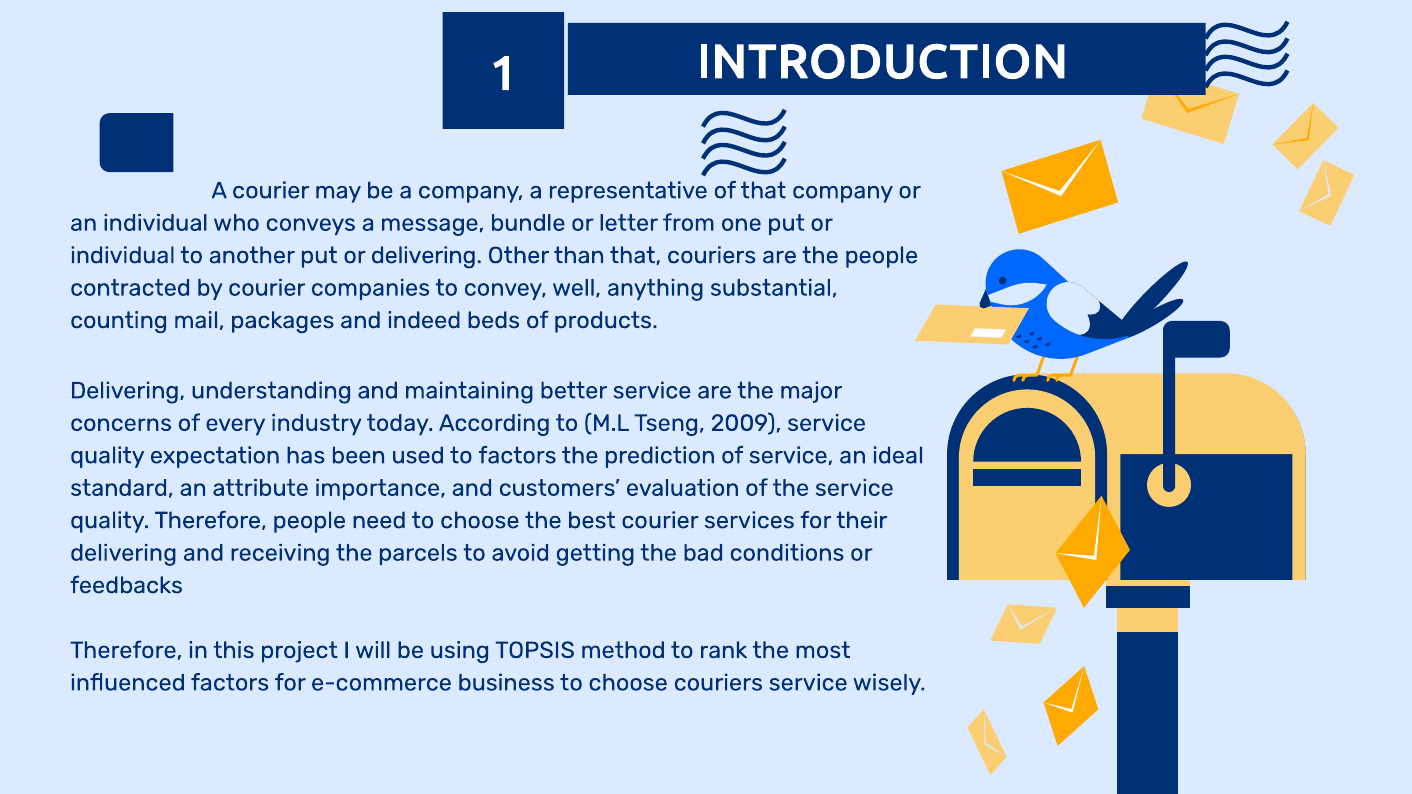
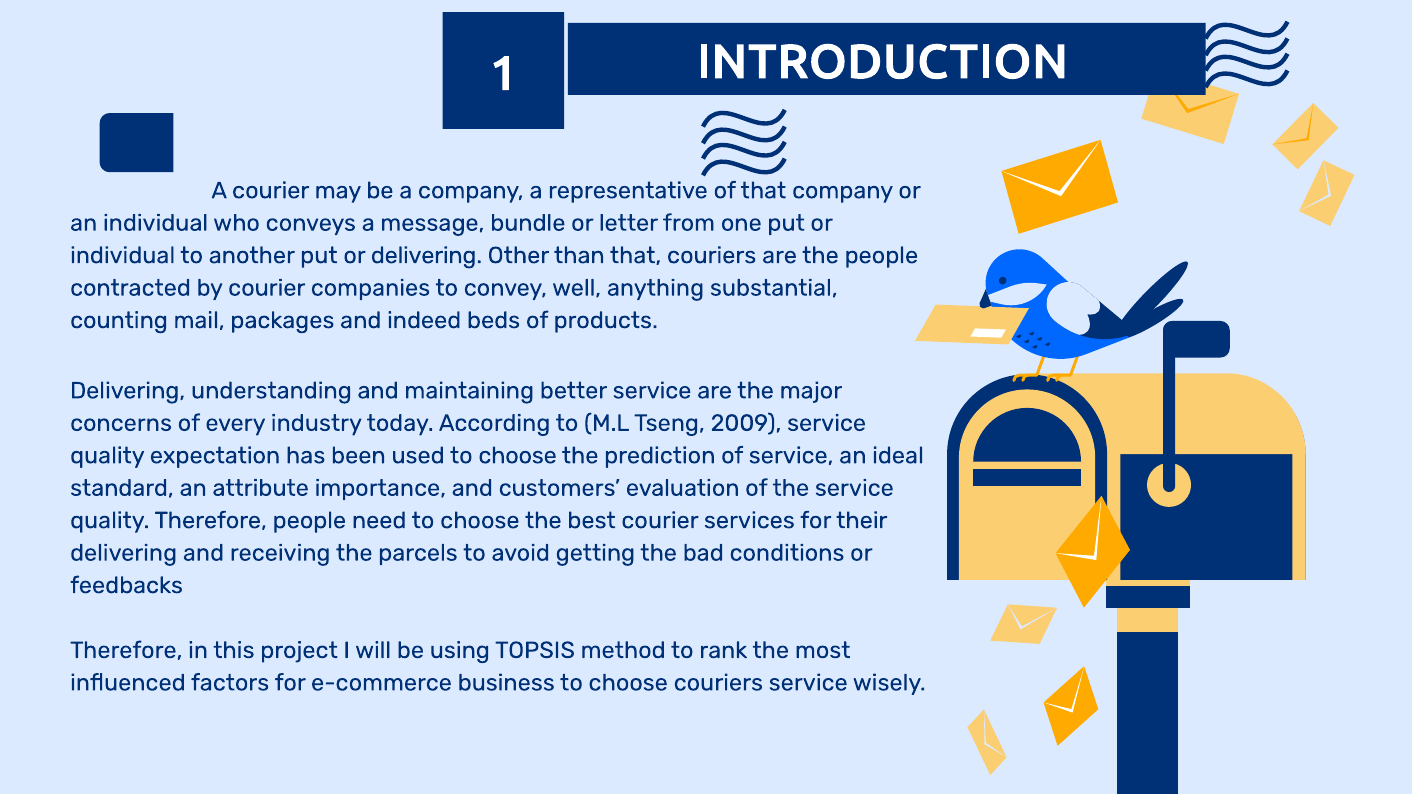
used to factors: factors -> choose (518, 456)
